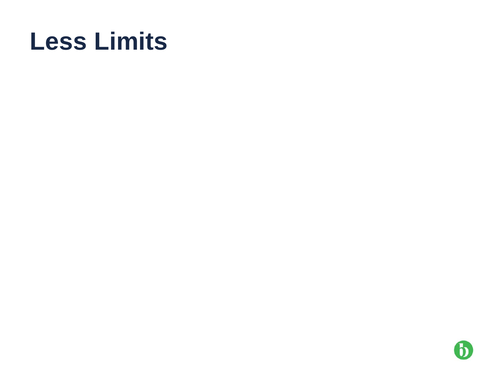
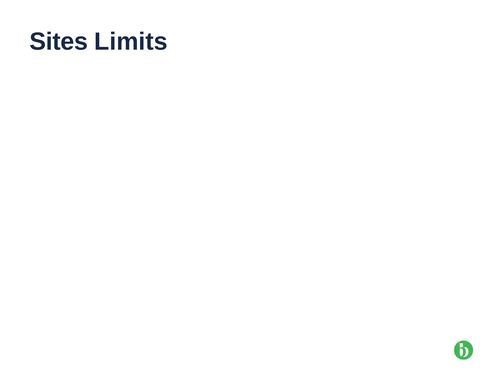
Less: Less -> Sites (59, 42)
